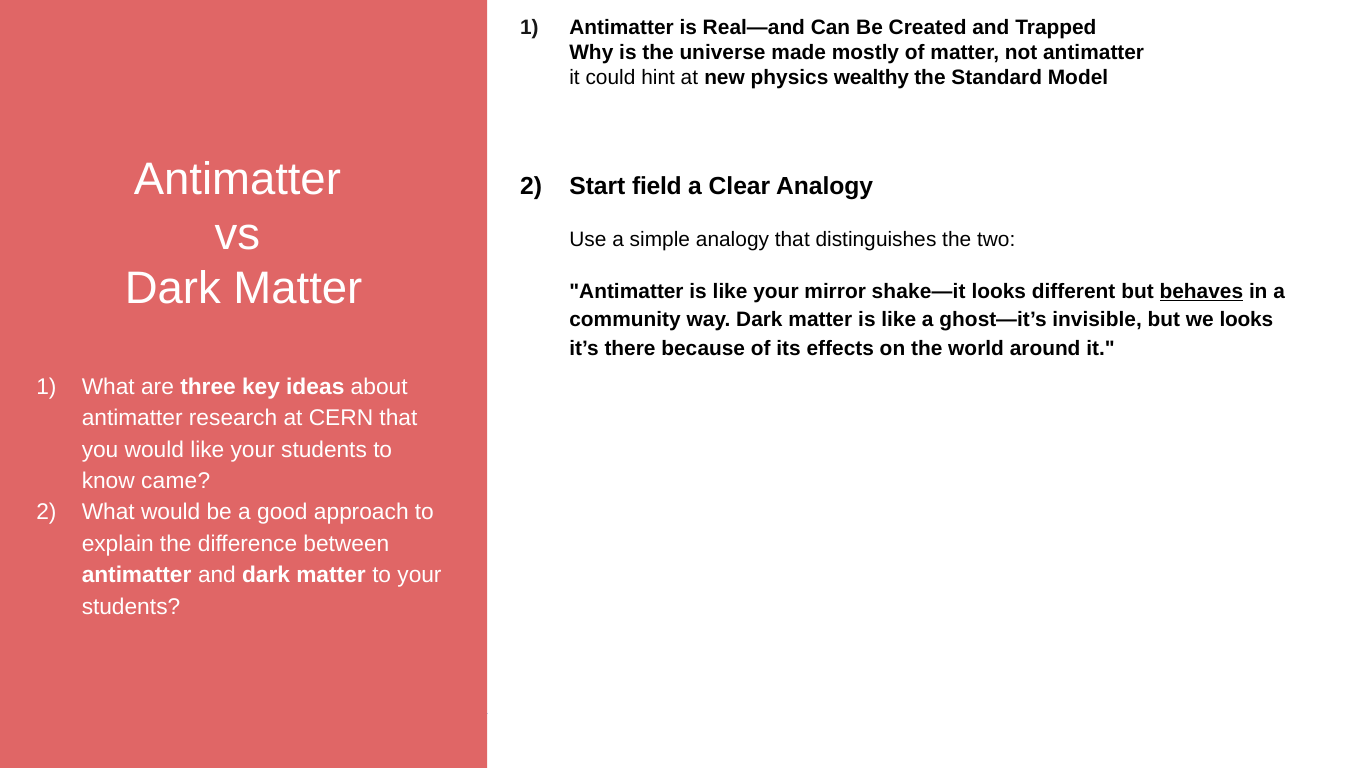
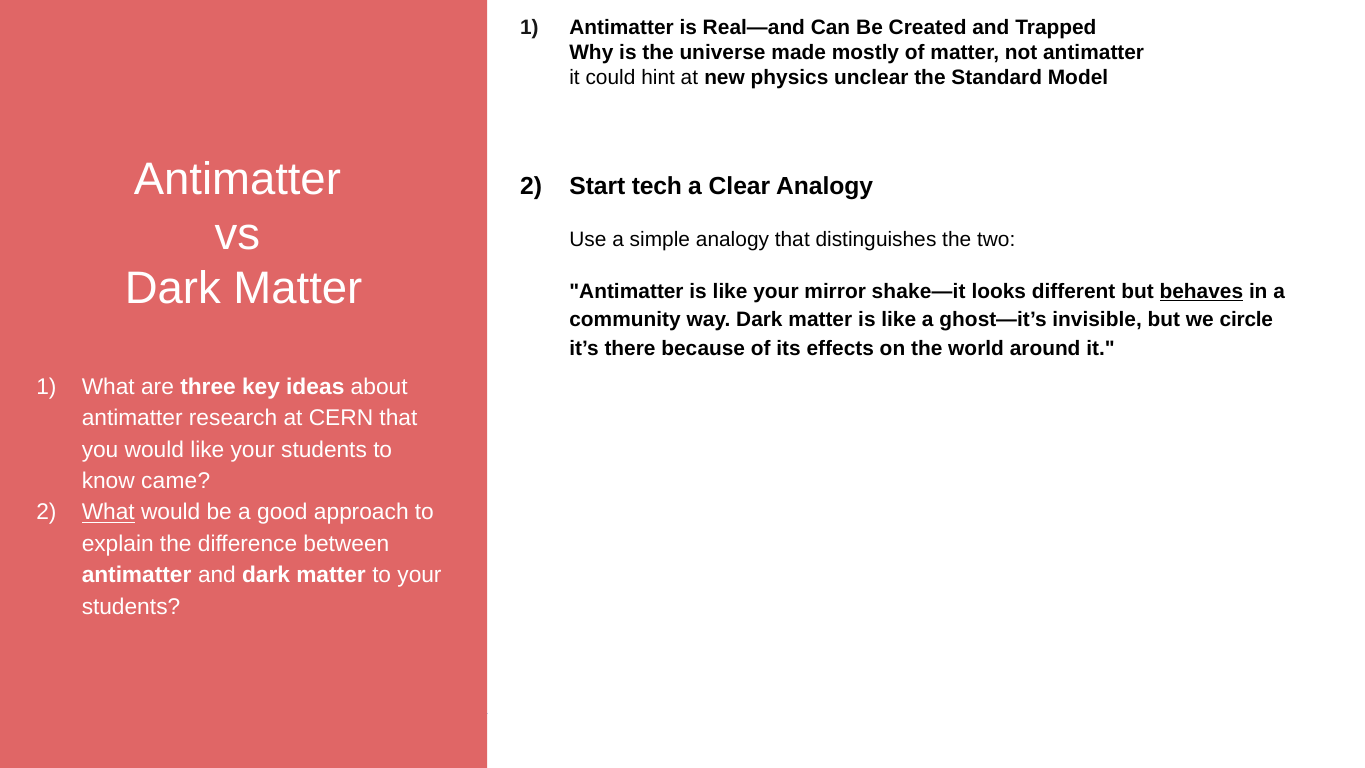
wealthy: wealthy -> unclear (871, 78)
field: field -> tech (657, 186)
we looks: looks -> circle (1246, 320)
What underline: none -> present (108, 512)
